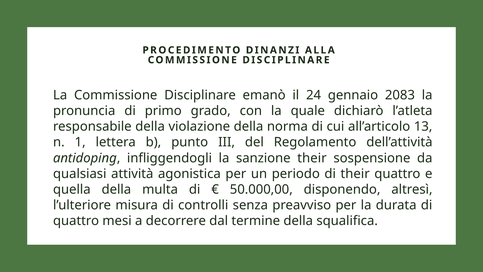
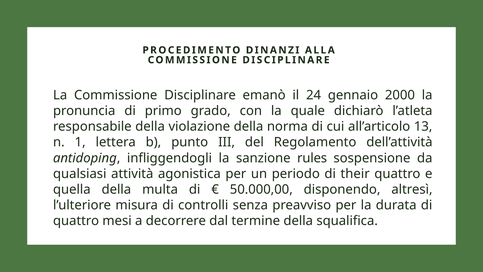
2083: 2083 -> 2000 (400, 95)
sanzione their: their -> rules (312, 158)
